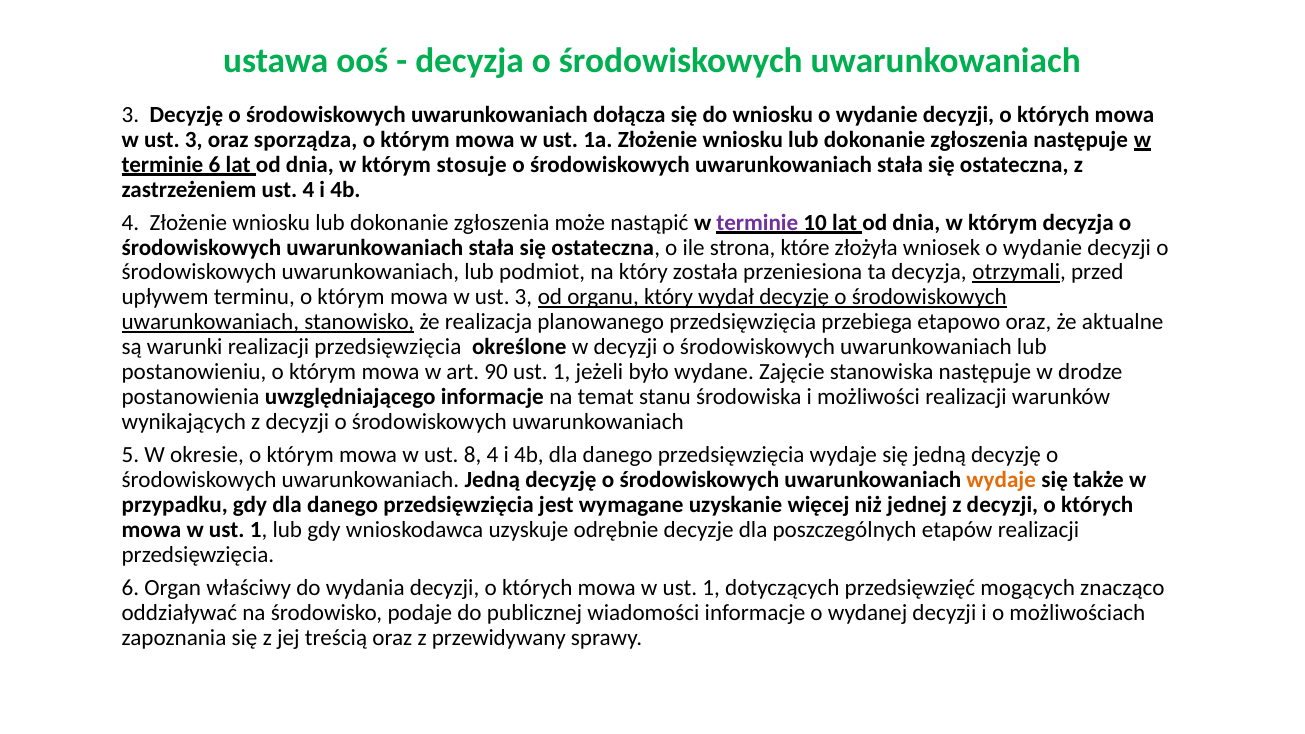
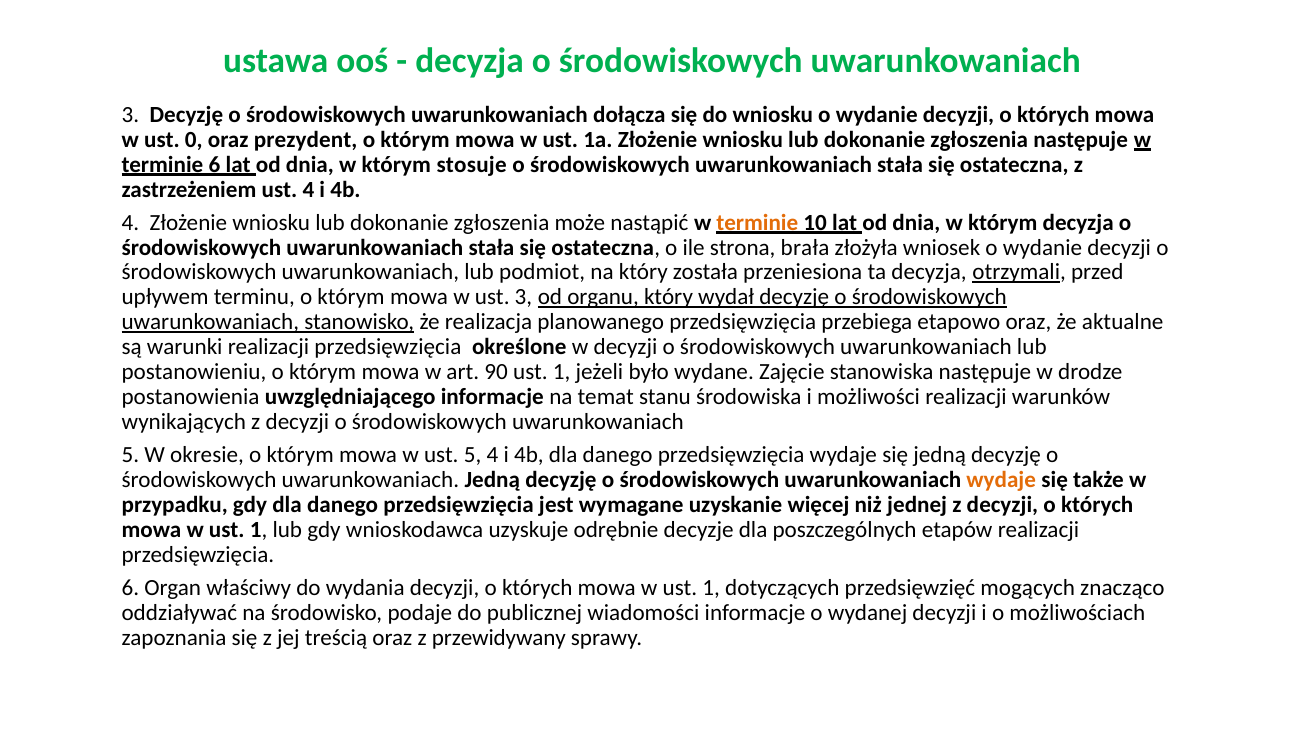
3: 3 -> 0 (194, 140)
sporządza: sporządza -> prezydent (306, 140)
terminie colour: purple -> orange (757, 222)
które: które -> brała (805, 247)
ust 8: 8 -> 5 (473, 455)
